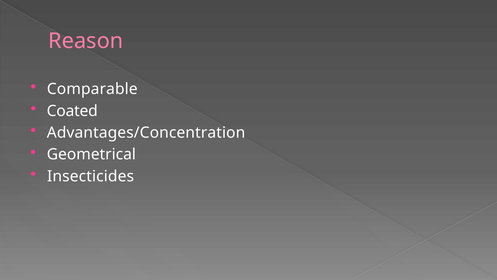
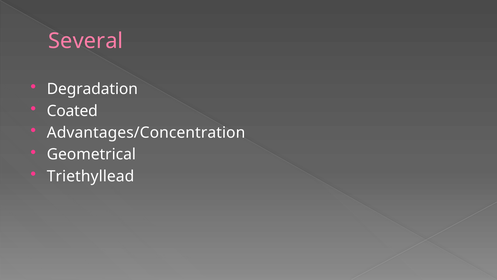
Reason: Reason -> Several (86, 41)
Comparable: Comparable -> Degradation (92, 89)
Insecticides: Insecticides -> Triethyllead (91, 176)
